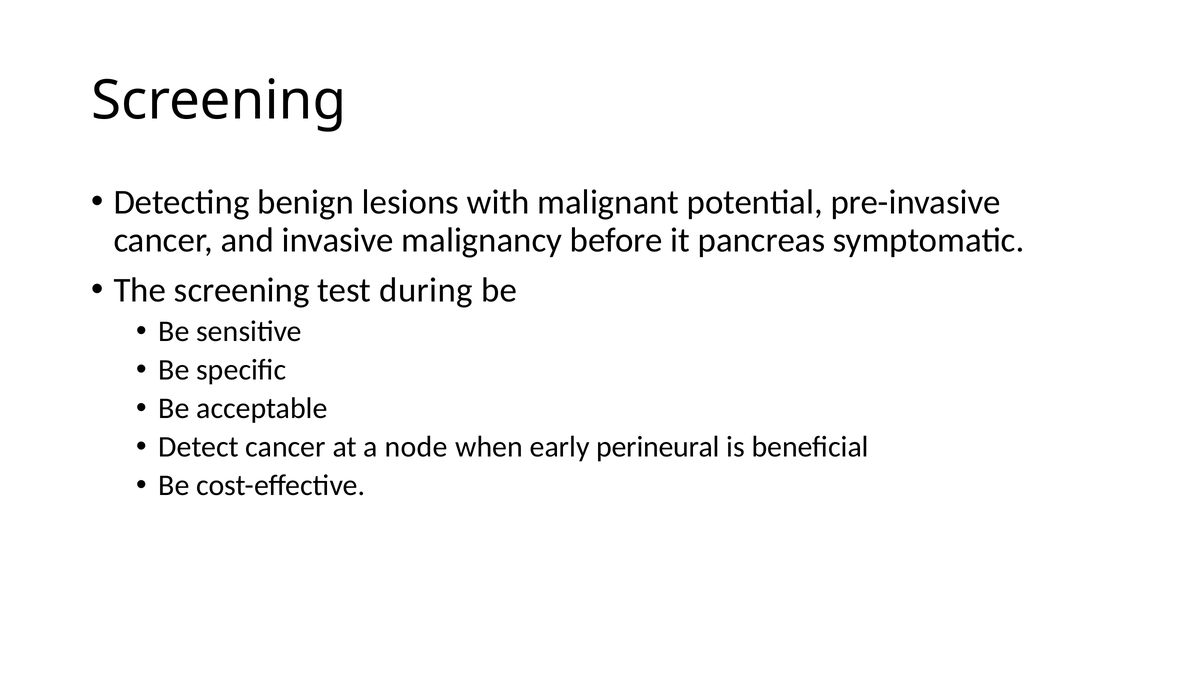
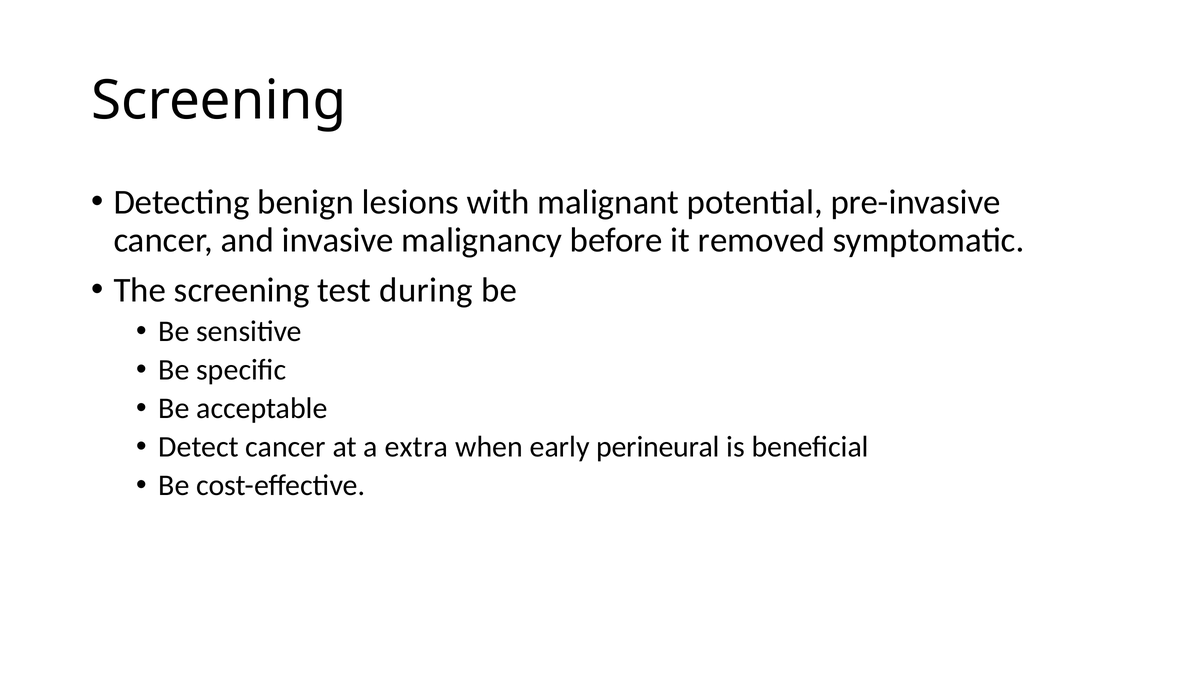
pancreas: pancreas -> removed (761, 240)
node: node -> extra (416, 447)
